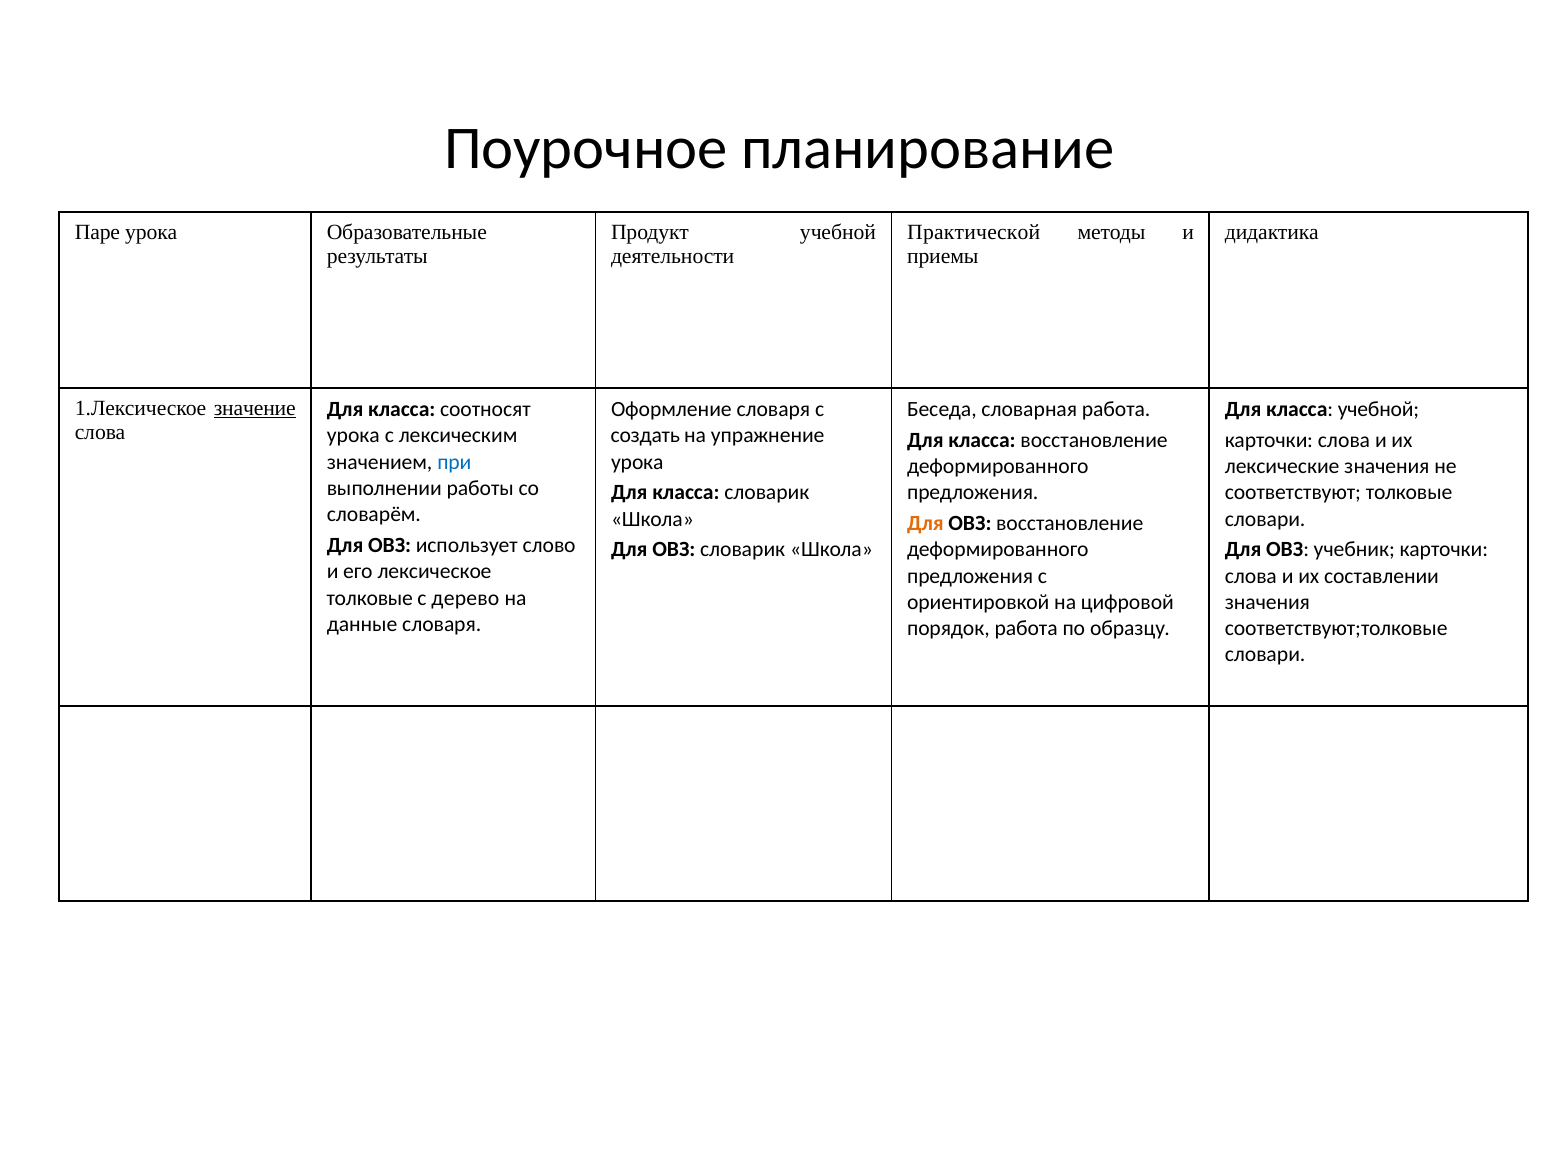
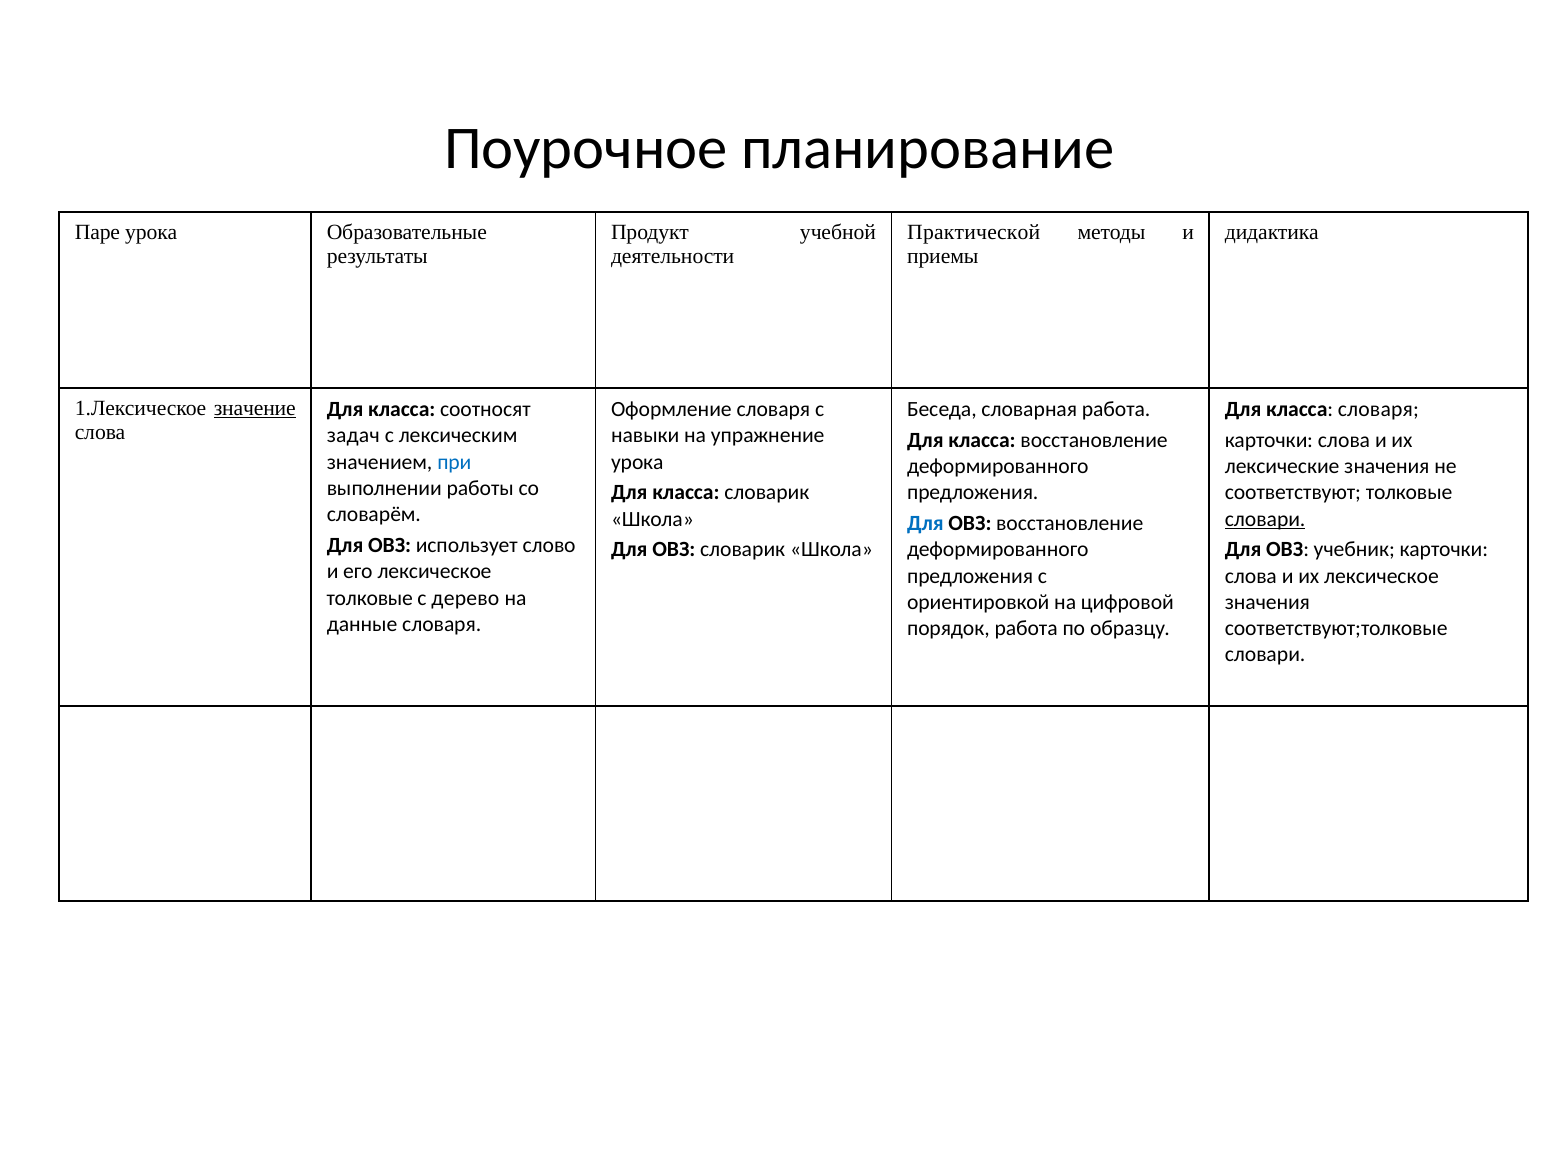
класса учебной: учебной -> словаря (1378, 409)
урока: урока -> задач (353, 436)
создать: создать -> навыки (645, 436)
словари underline: none -> present (1265, 519)
Для colour: orange -> blue (925, 523)
их составлении: составлении -> лексическое (1381, 576)
